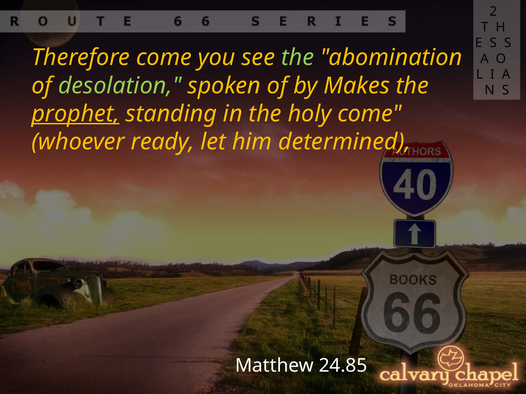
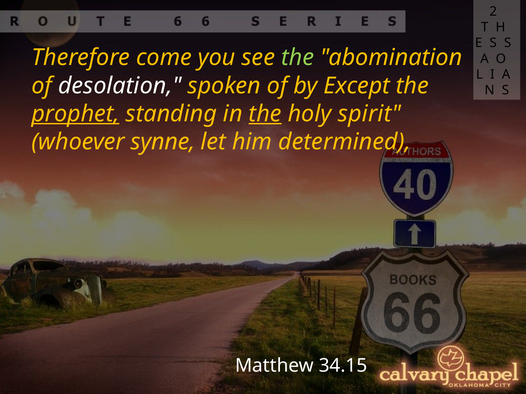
desolation colour: light green -> white (120, 86)
Makes: Makes -> Except (357, 86)
the underline: none -> present (265, 114)
holy come: come -> spirit (369, 114)
ready: ready -> synne (163, 142)
24.85: 24.85 -> 34.15 (343, 366)
